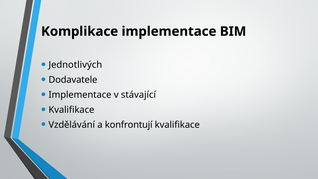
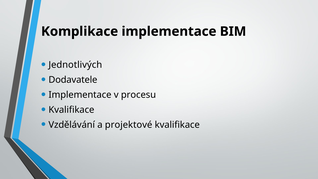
stávající: stávající -> procesu (138, 95)
konfrontují: konfrontují -> projektové (129, 125)
